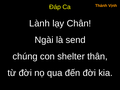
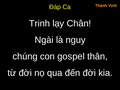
Lành: Lành -> Trinh (39, 23)
send: send -> nguy (76, 40)
shelter: shelter -> gospel (71, 56)
